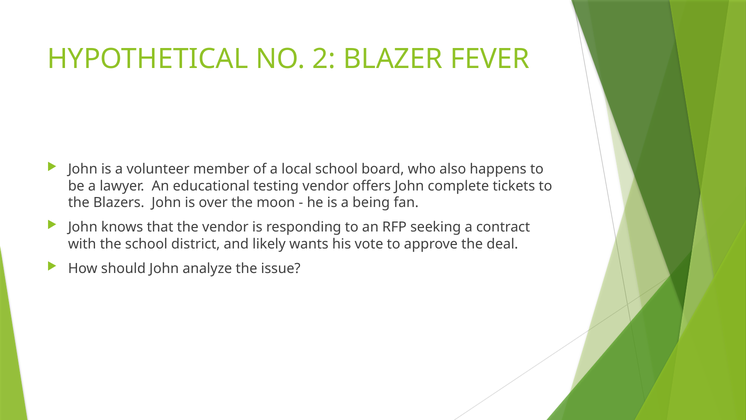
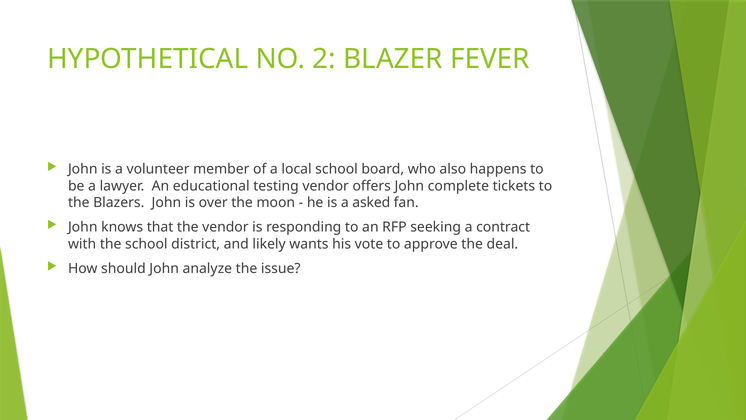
being: being -> asked (371, 203)
